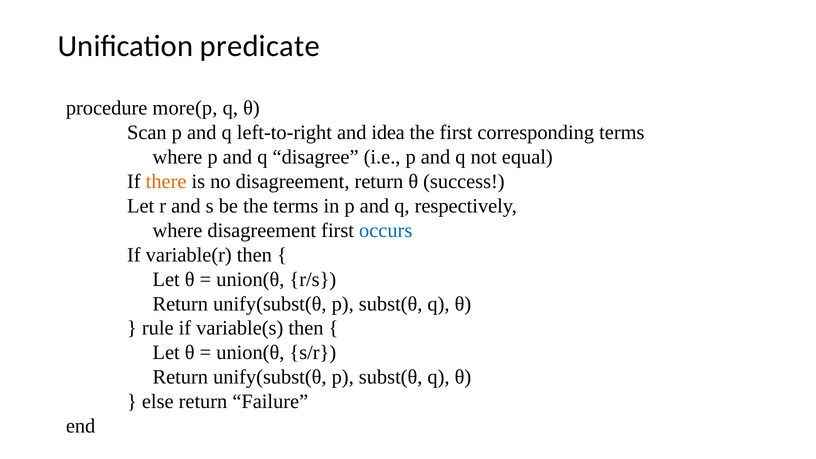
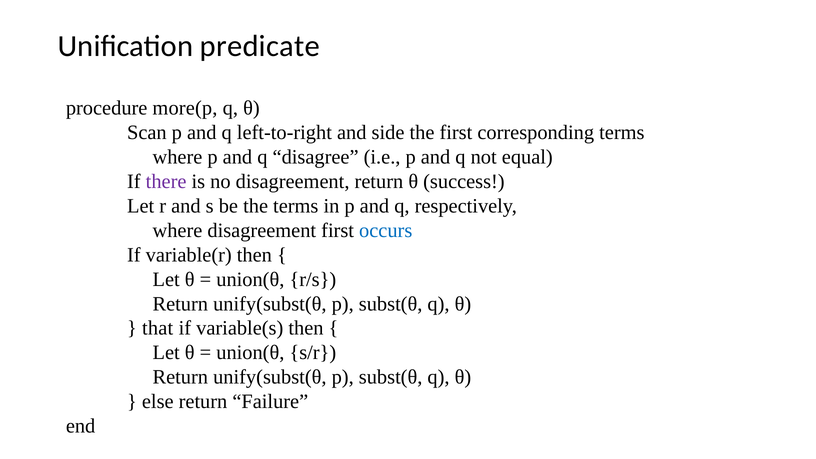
idea: idea -> side (388, 132)
there colour: orange -> purple (166, 181)
rule: rule -> that (158, 328)
